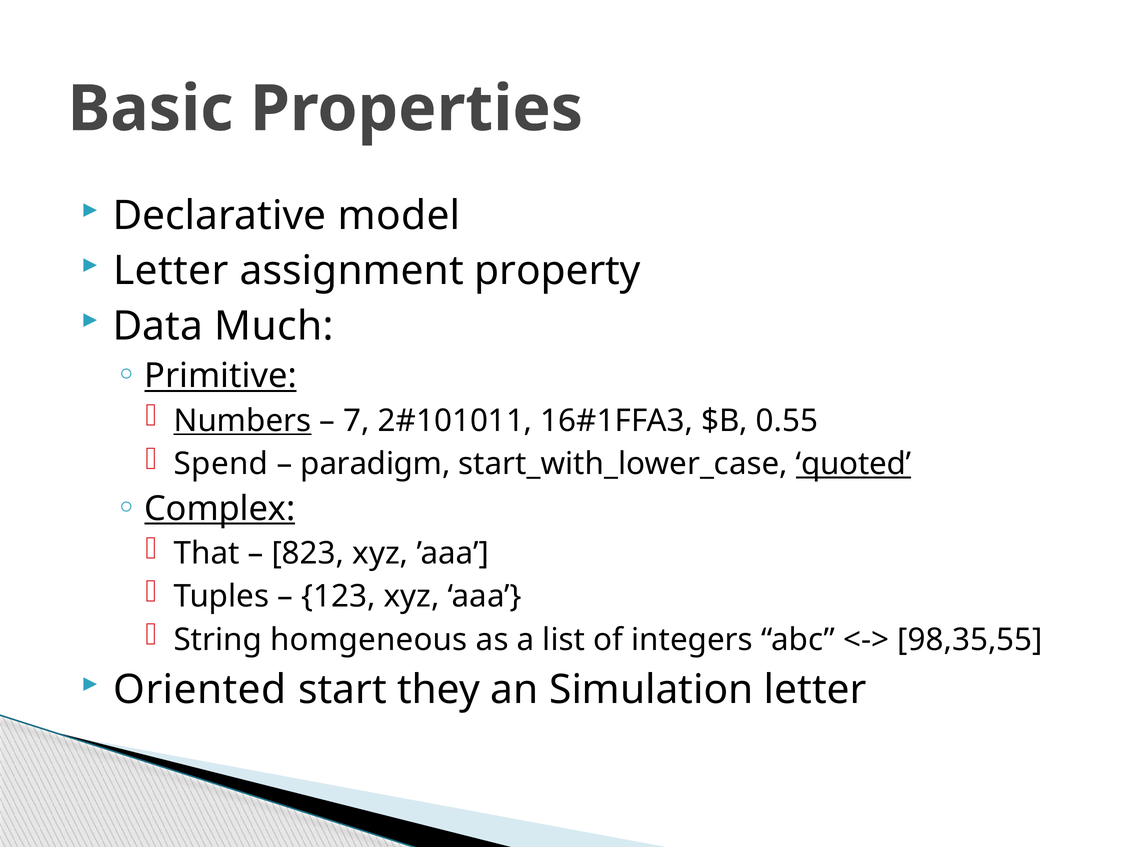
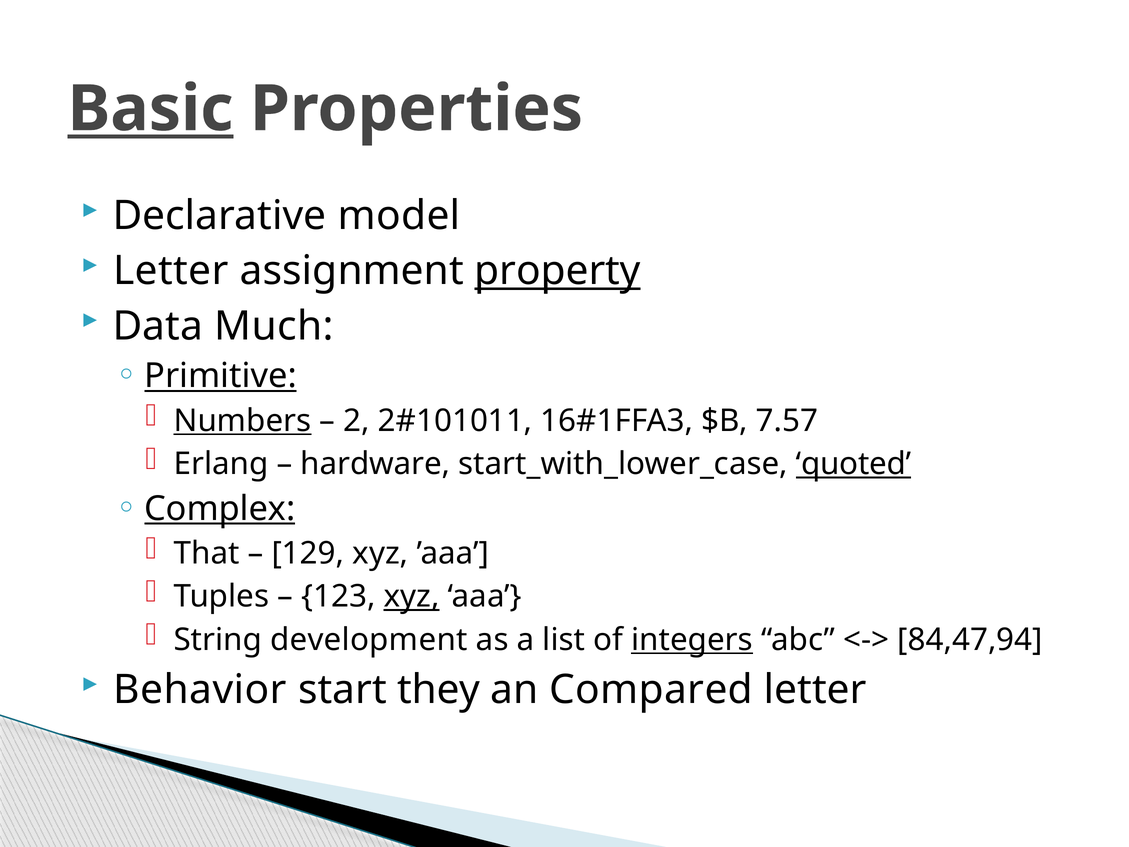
Basic underline: none -> present (150, 109)
property underline: none -> present (558, 271)
7: 7 -> 2 (356, 421)
0.55: 0.55 -> 7.57 (787, 421)
Spend: Spend -> Erlang (221, 464)
paradigm: paradigm -> hardware (375, 464)
823: 823 -> 129 (308, 553)
xyz underline: none -> present (412, 596)
homgeneous: homgeneous -> development (369, 640)
integers underline: none -> present (692, 640)
98,35,55: 98,35,55 -> 84,47,94 (970, 640)
Oriented: Oriented -> Behavior (200, 690)
Simulation: Simulation -> Compared (651, 690)
